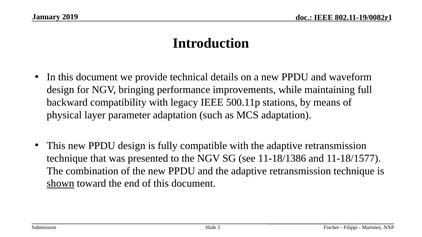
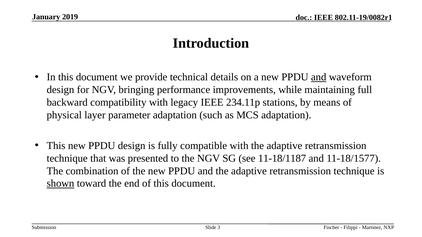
and underline: none -> present (319, 77)
500.11p: 500.11p -> 234.11p (243, 103)
11-18/1386: 11-18/1386 -> 11-18/1187 (282, 158)
